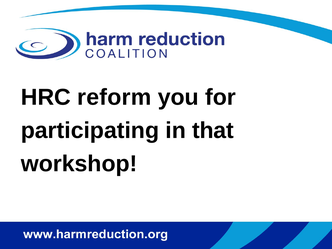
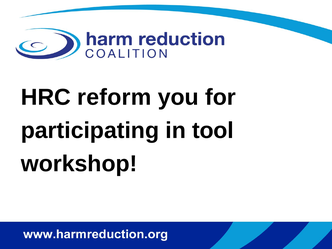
that: that -> tool (213, 130)
